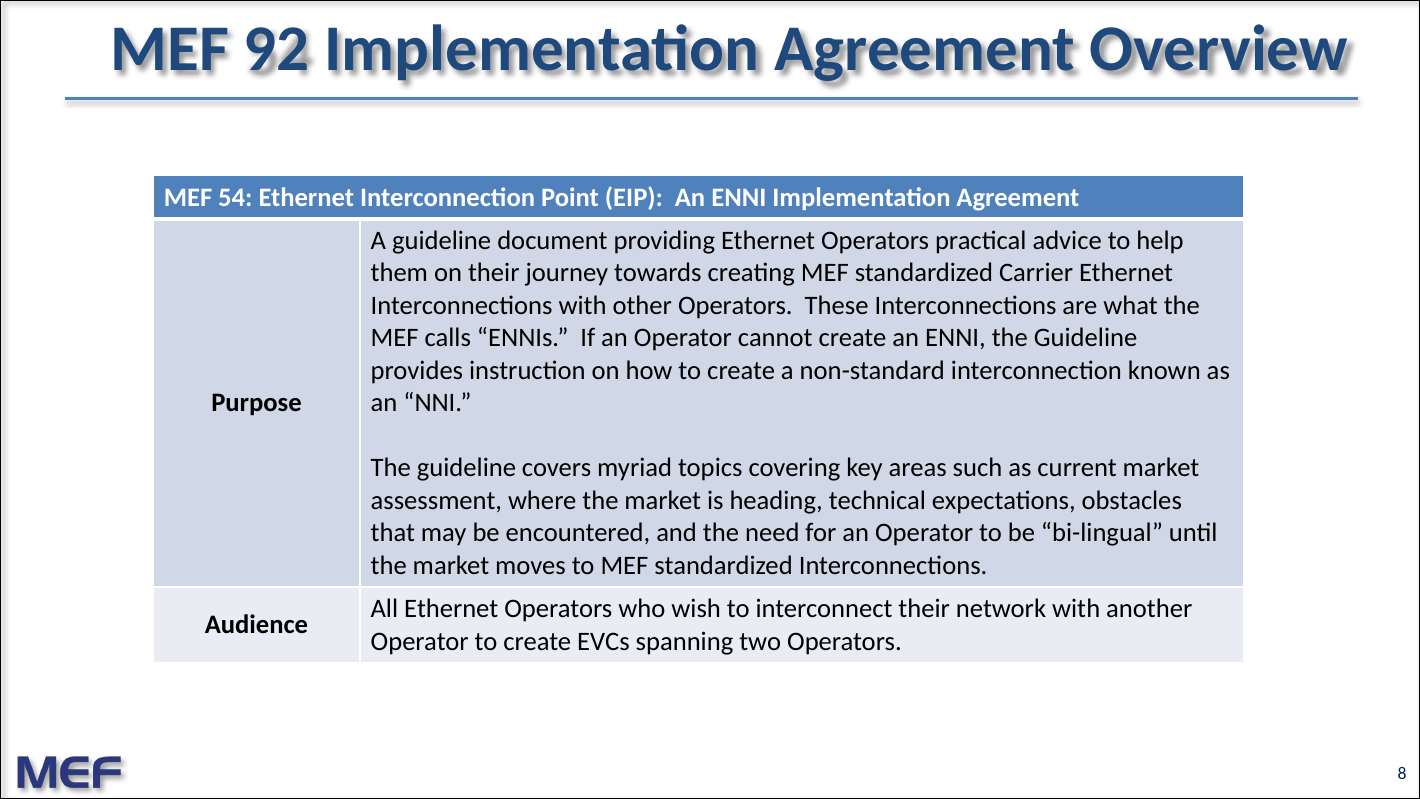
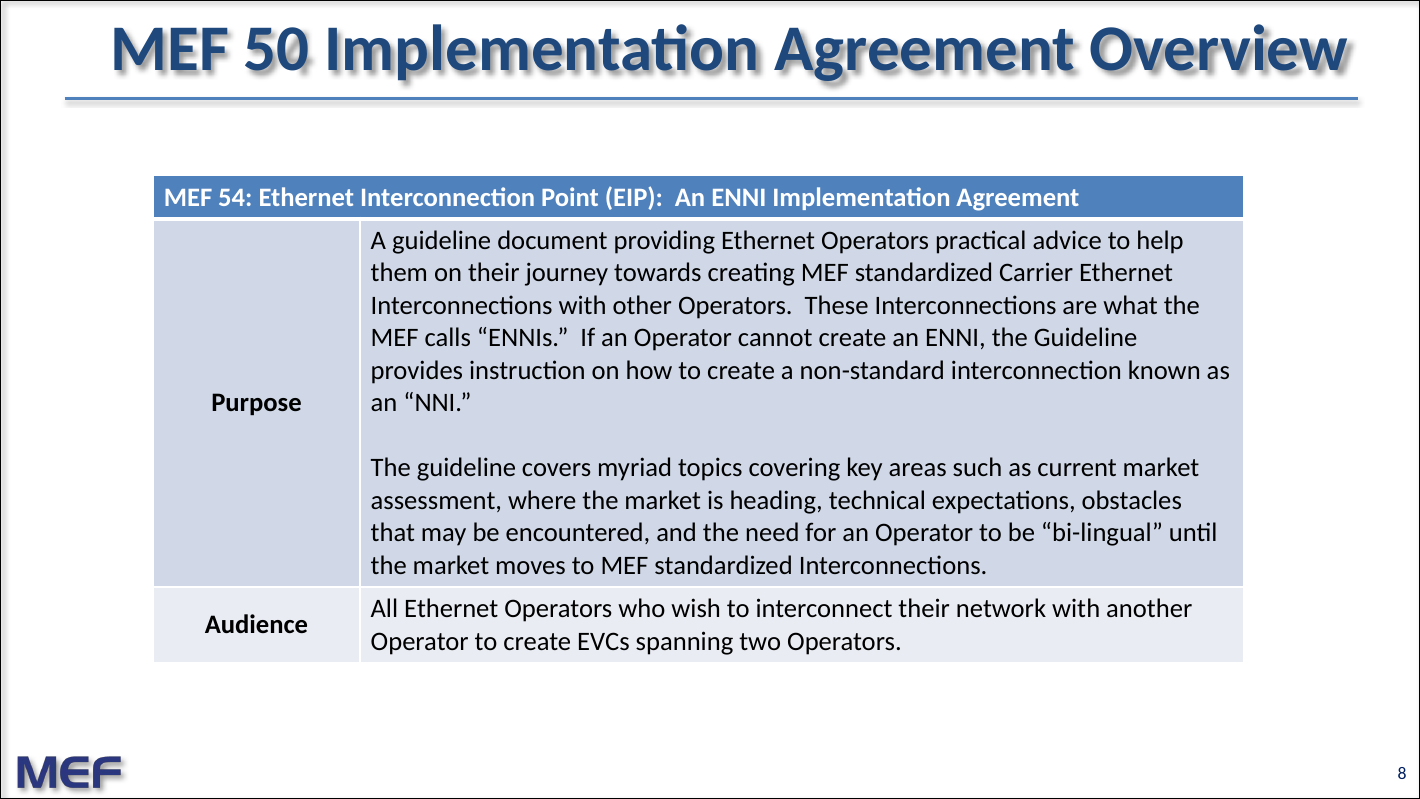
92: 92 -> 50 (277, 49)
